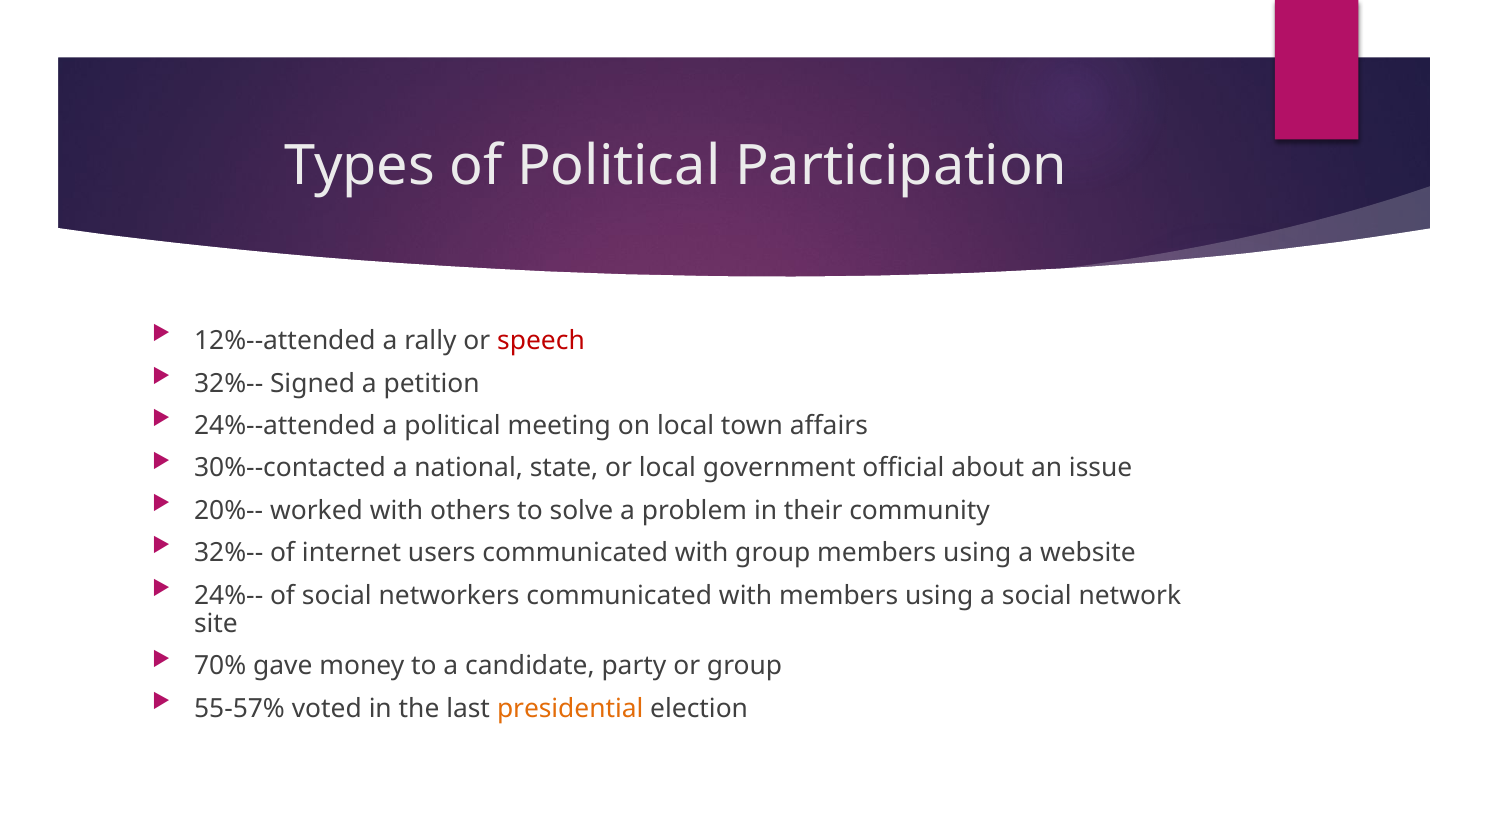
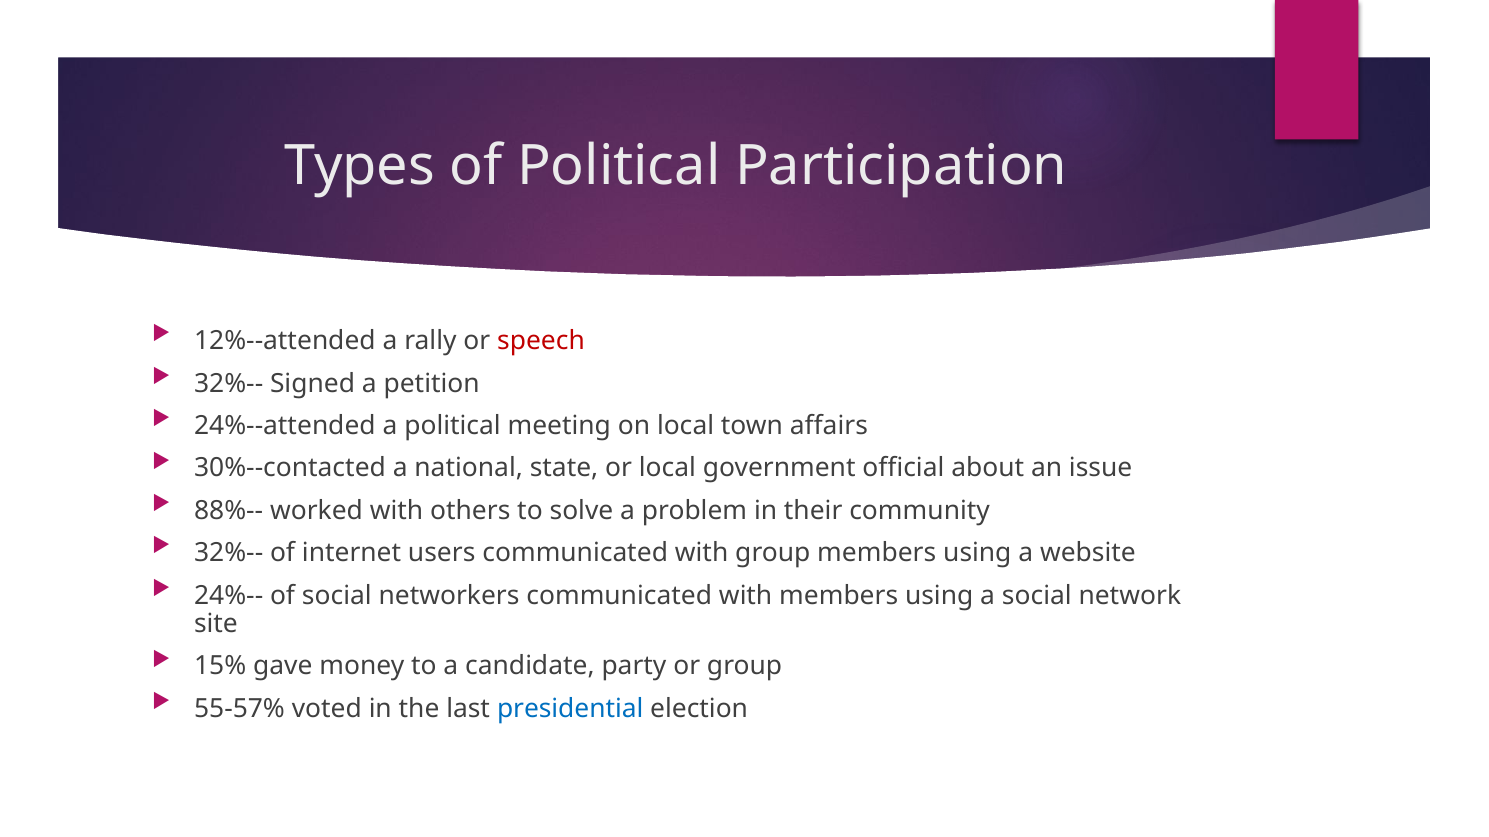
20%--: 20%-- -> 88%-- (229, 511)
70%: 70% -> 15% (220, 667)
presidential colour: orange -> blue (570, 709)
